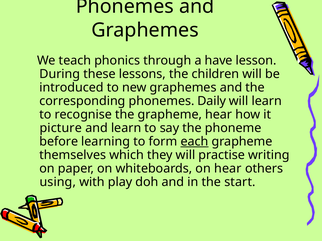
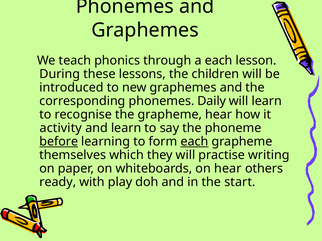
a have: have -> each (219, 61)
picture: picture -> activity (61, 128)
before underline: none -> present (59, 142)
using: using -> ready (58, 182)
